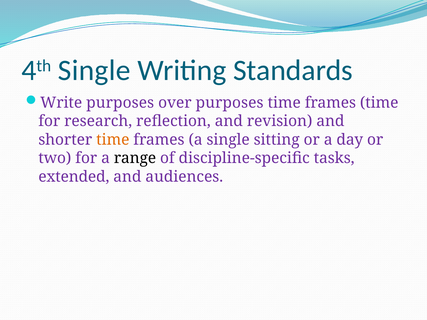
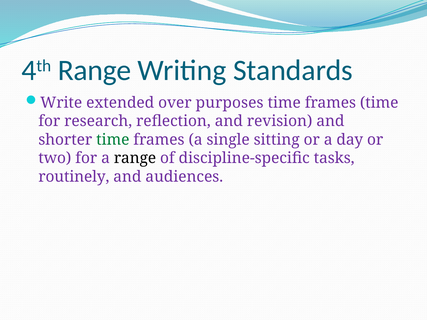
4th Single: Single -> Range (95, 71)
Write purposes: purposes -> extended (120, 103)
time colour: orange -> green (113, 140)
extended: extended -> routinely (74, 177)
